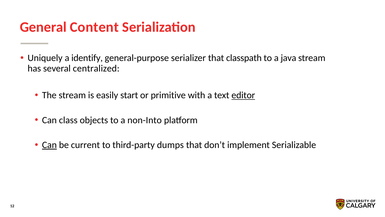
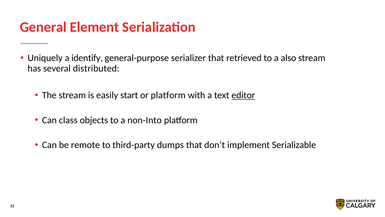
Content: Content -> Element (94, 27)
classpath: classpath -> retrieved (244, 58)
java: java -> also (288, 58)
centralized: centralized -> distributed (96, 68)
or primitive: primitive -> platform (168, 95)
Can underline: present -> none (49, 145)
current: current -> remote (85, 145)
